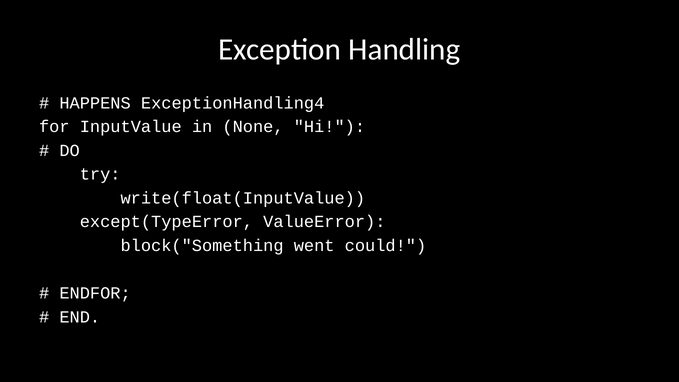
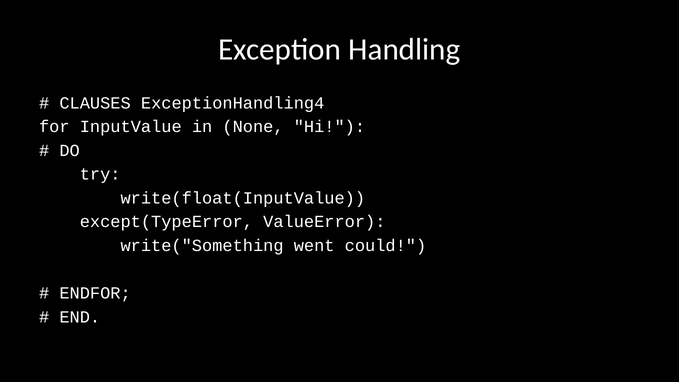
HAPPENS: HAPPENS -> CLAUSES (95, 103)
block("Something: block("Something -> write("Something (202, 246)
